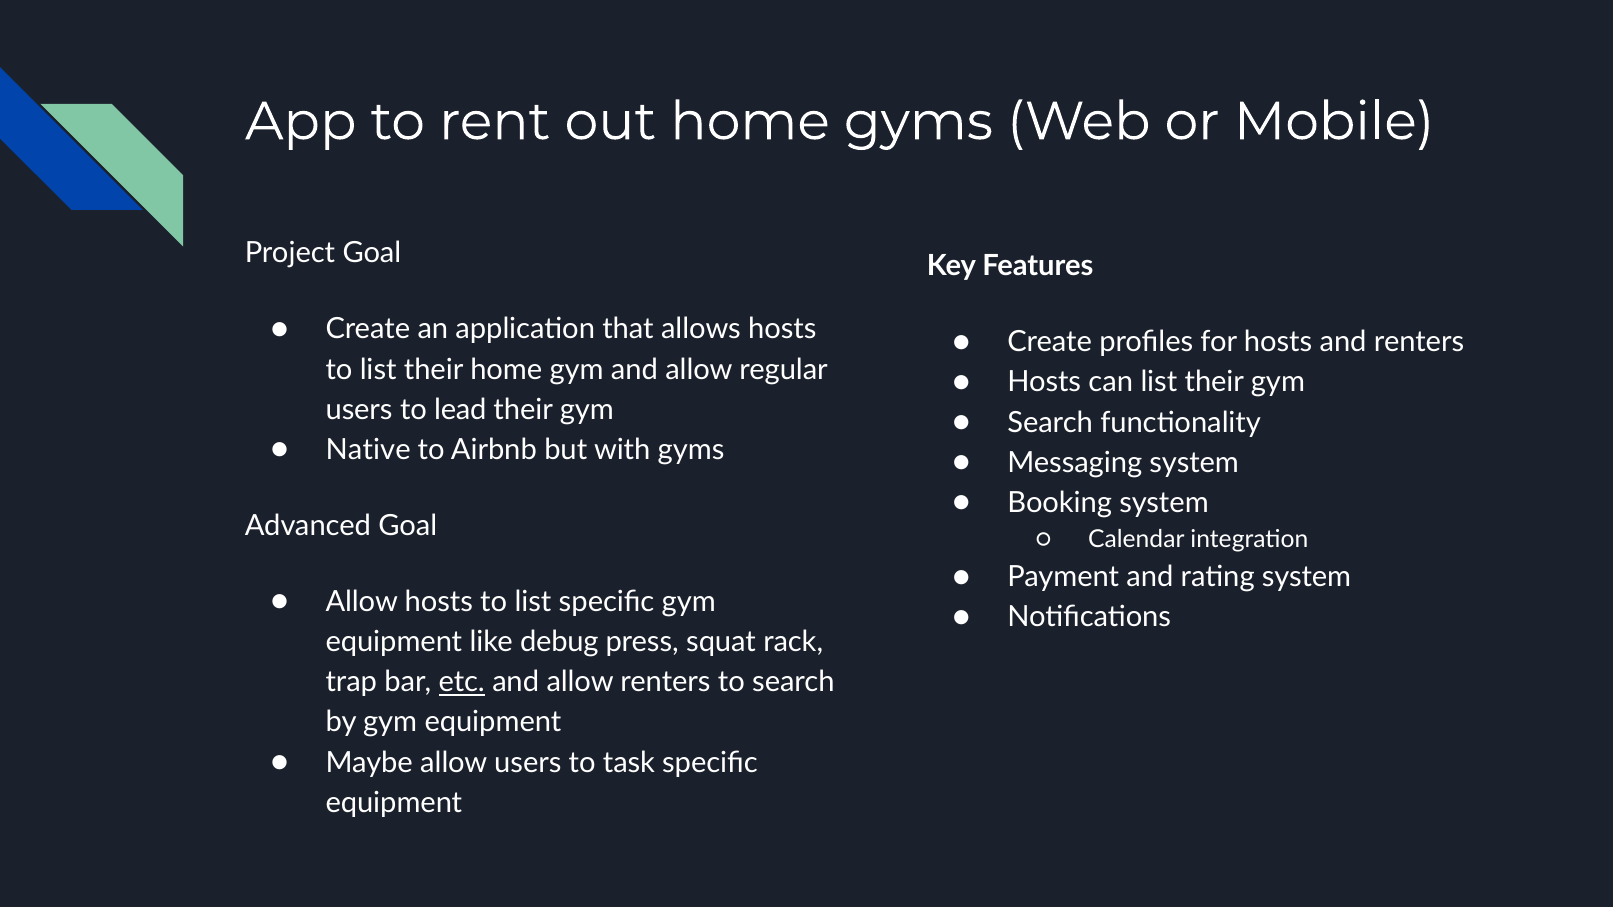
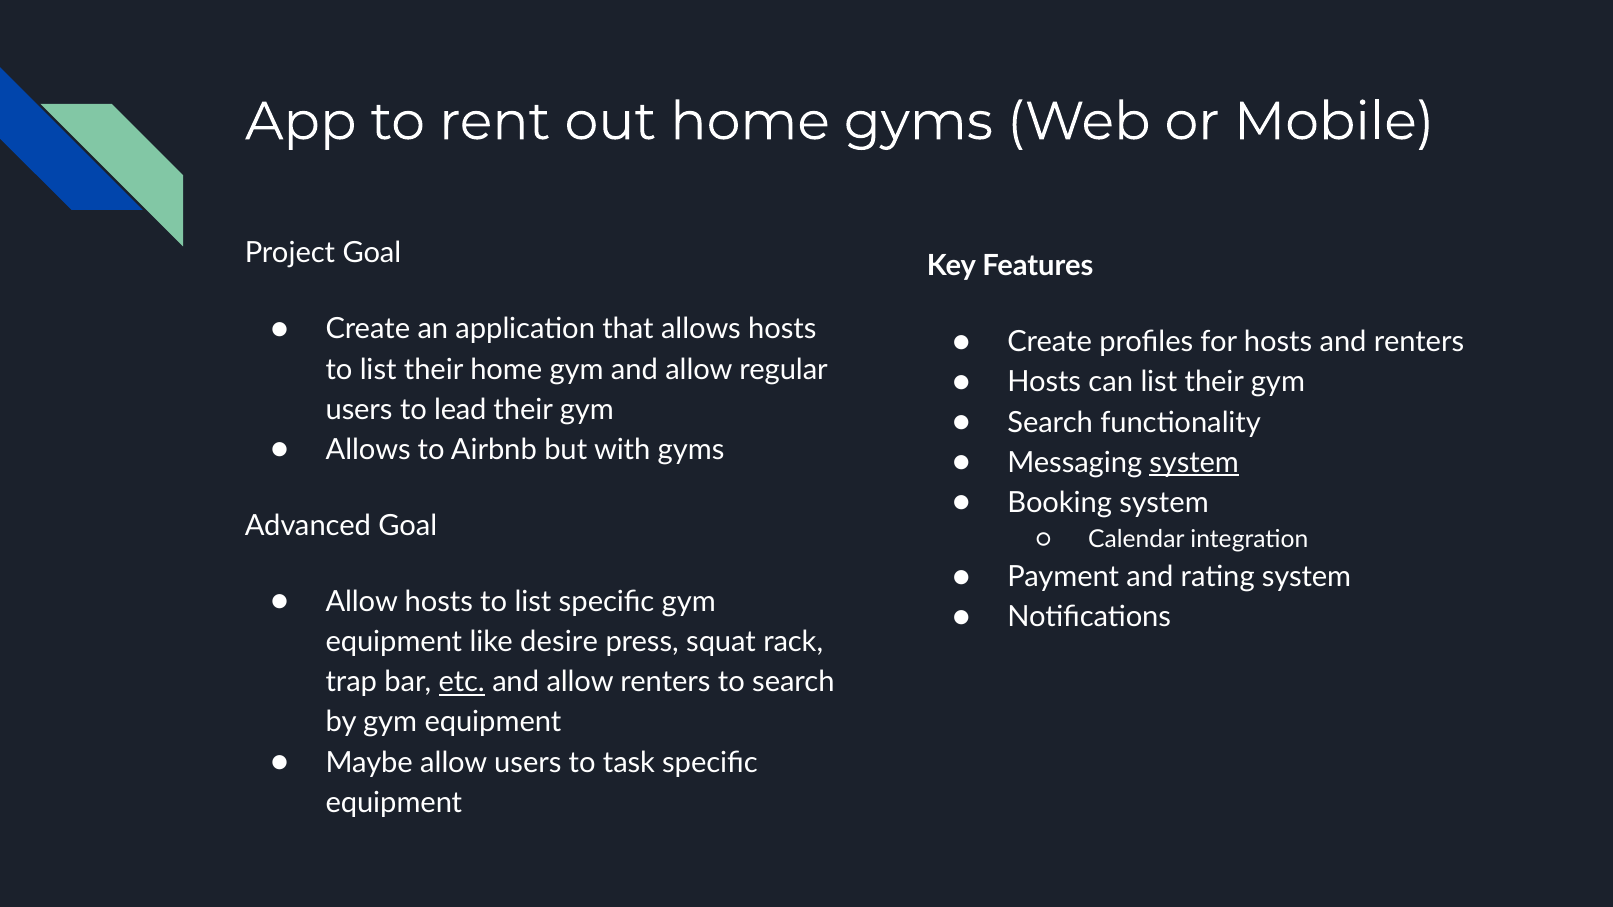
Native: Native -> Allows (368, 450)
system underline: none -> present (1194, 463)
debug: debug -> desire (559, 642)
